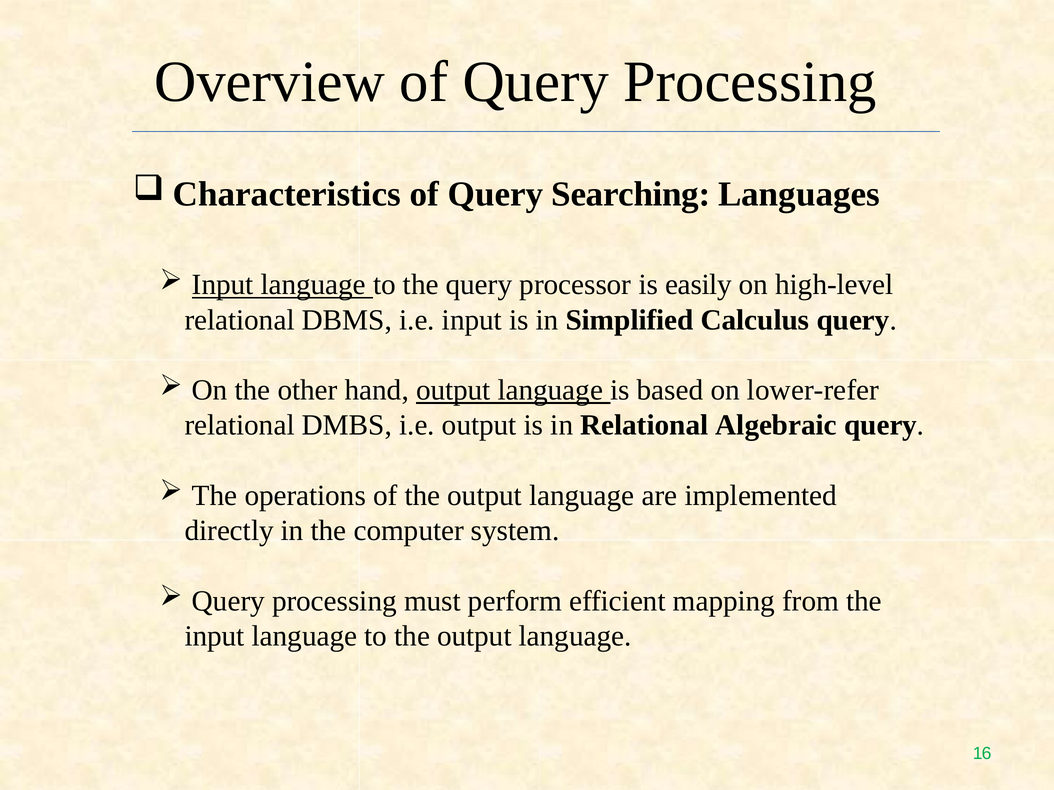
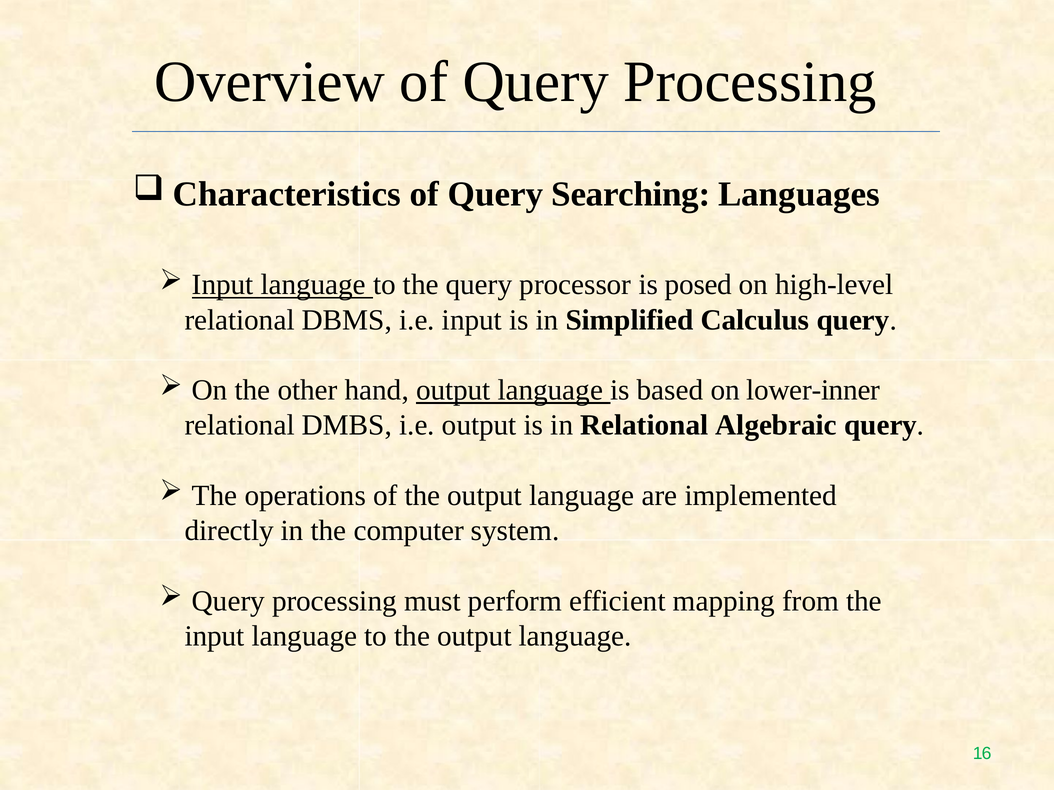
easily: easily -> posed (699, 285)
lower-refer: lower-refer -> lower-inner (813, 390)
